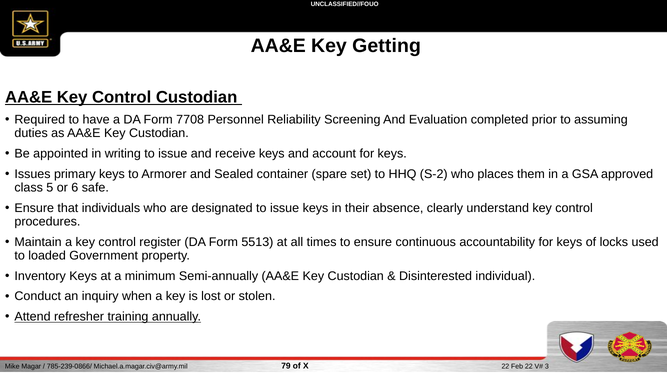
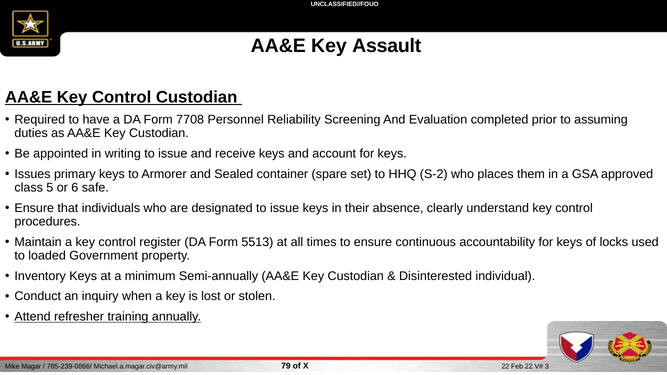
Getting: Getting -> Assault (387, 46)
